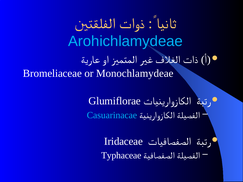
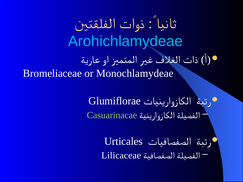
Casuarinacae colour: light blue -> light green (112, 115)
Iridaceae: Iridaceae -> Urticales (123, 141)
Typhaceae: Typhaceae -> Lilicaceae (121, 156)
